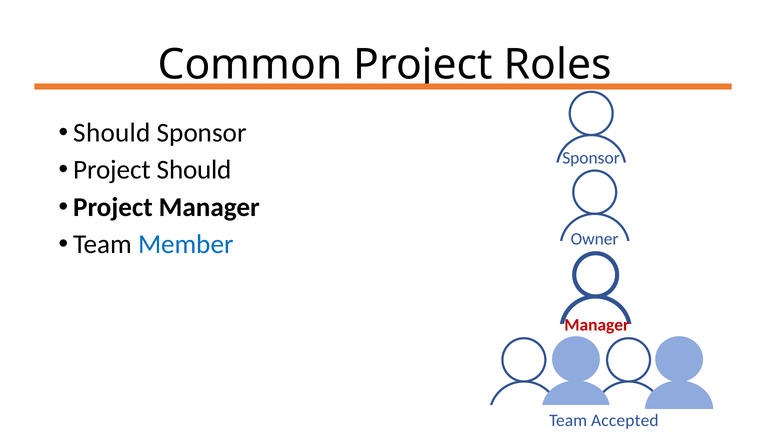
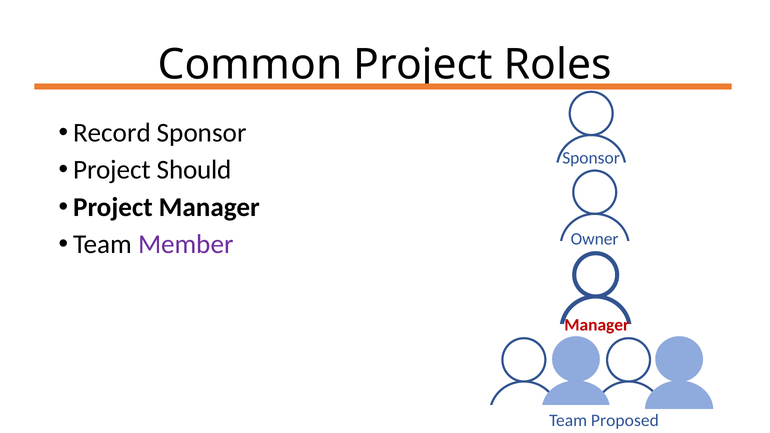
Should: Should -> Record (112, 133)
Member colour: blue -> purple (186, 245)
Accepted: Accepted -> Proposed (625, 420)
